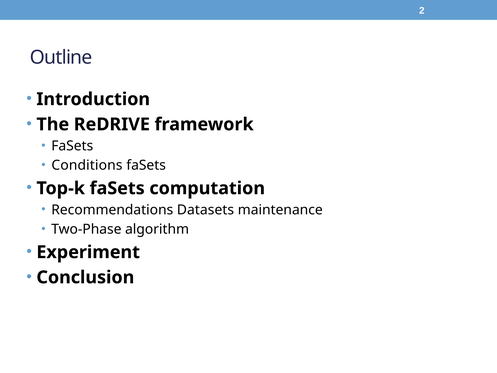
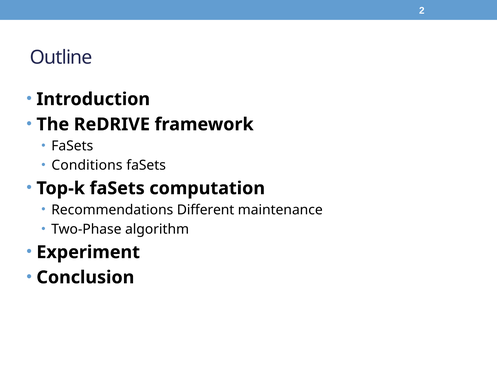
Datasets: Datasets -> Different (206, 210)
